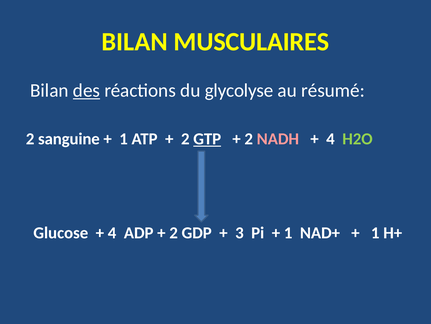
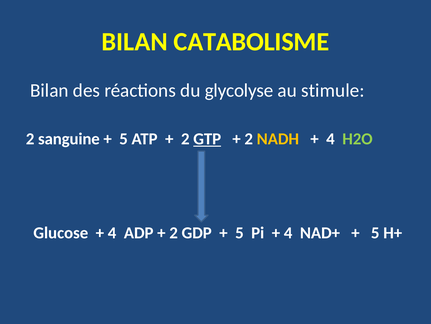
MUSCULAIRES: MUSCULAIRES -> CATABOLISME (251, 42)
des underline: present -> none (86, 90)
résumé: résumé -> stimule (333, 90)
1: 1 -> 5 (124, 139)
NADH colour: pink -> yellow (278, 139)
3: 3 -> 5 (239, 232)
1: 1 -> 4 (288, 232)
1: 1 -> 5 (375, 232)
